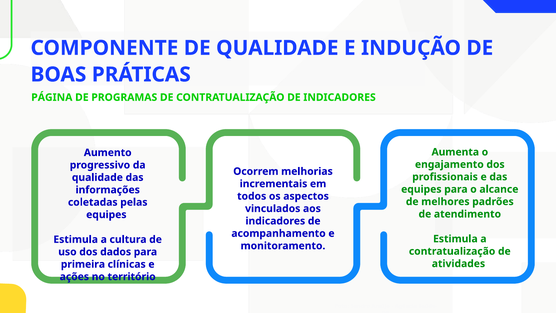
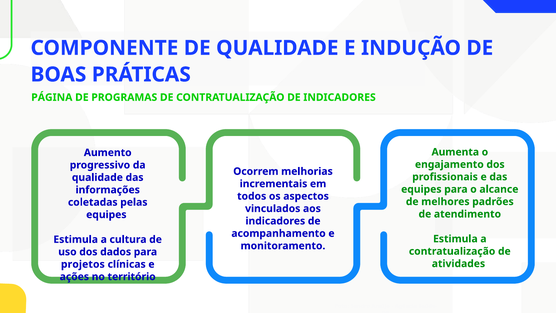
primeira: primeira -> projetos (83, 264)
